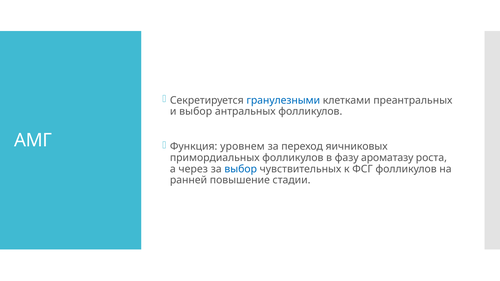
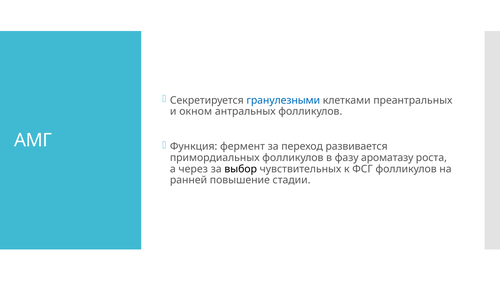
и выбор: выбор -> окном (196, 112)
уровнем: уровнем -> фермент (243, 147)
яичниковых: яичниковых -> развивается (357, 147)
выбор colour: blue -> black (241, 169)
